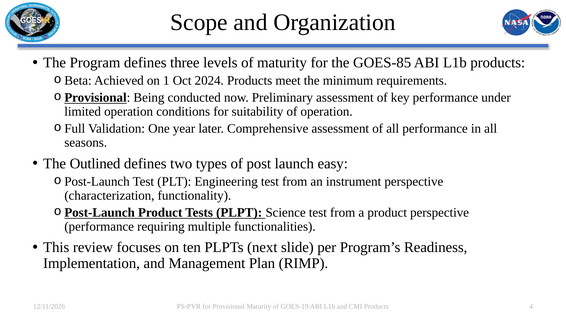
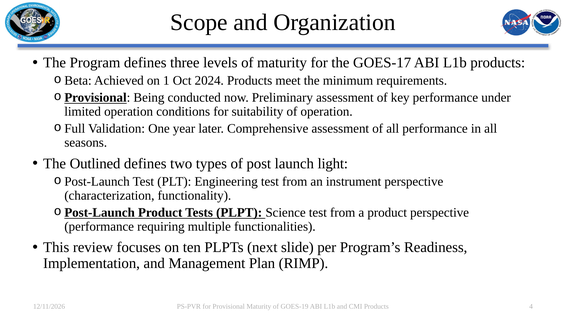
GOES-85: GOES-85 -> GOES-17 (382, 63)
easy: easy -> light (333, 163)
